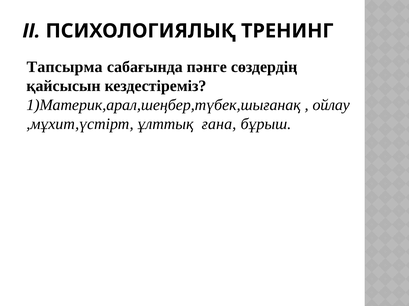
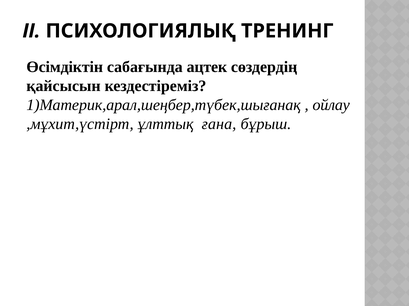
Тапсырма: Тапсырма -> Өсімдіктін (65, 67)
пәнге: пәнге -> ацтек (207, 67)
